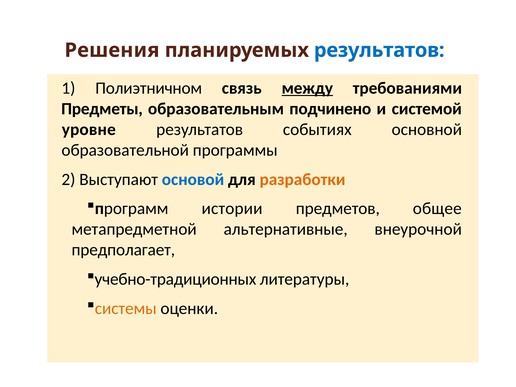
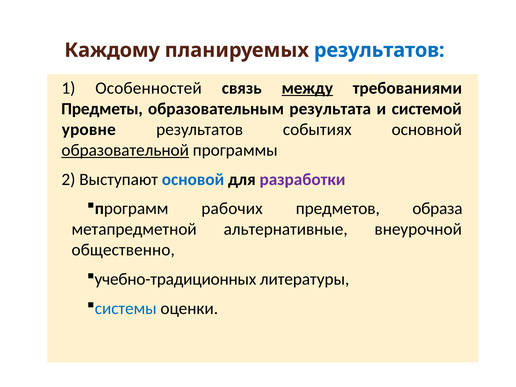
Решения: Решения -> Каждому (112, 50)
Полиэтничном: Полиэтничном -> Особенностей (149, 88)
подчинено: подчинено -> результата (330, 109)
образовательной underline: none -> present (125, 150)
разработки colour: orange -> purple (302, 179)
истории: истории -> рабочих (232, 209)
общее: общее -> образа (437, 209)
предполагает: предполагает -> общественно (123, 250)
системы colour: orange -> blue (126, 308)
